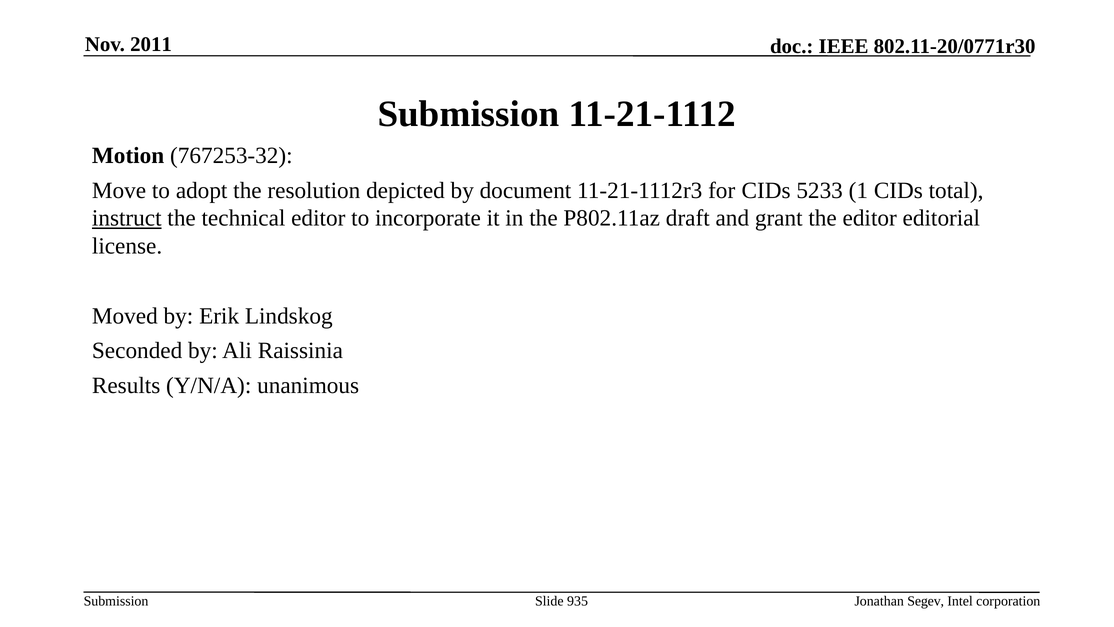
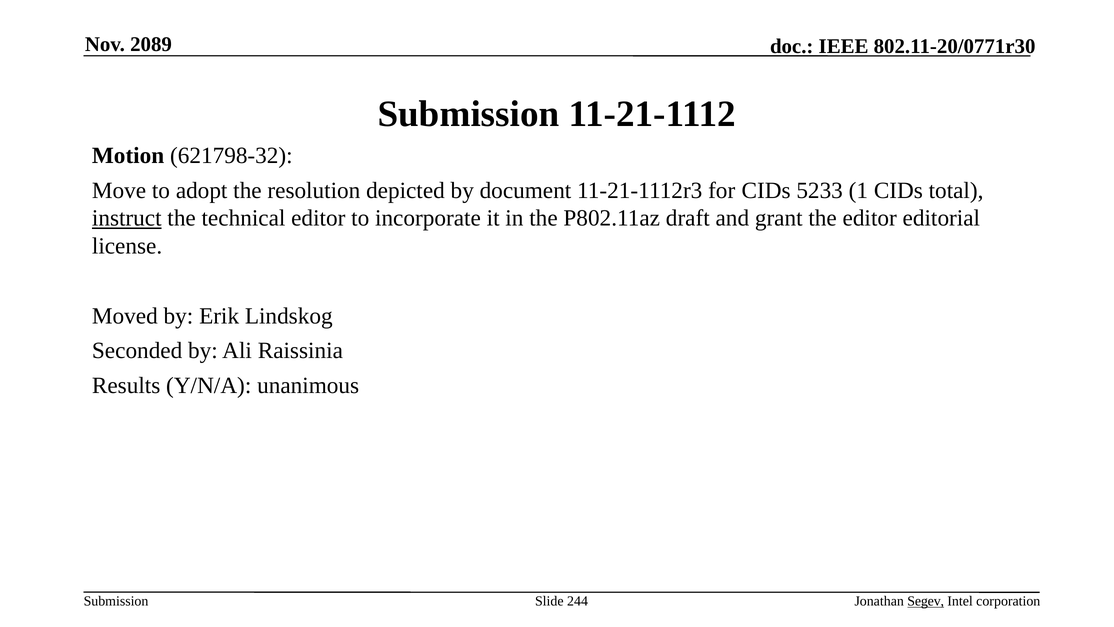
2011: 2011 -> 2089 (151, 44)
767253-32: 767253-32 -> 621798-32 (231, 155)
935: 935 -> 244 (578, 601)
Segev underline: none -> present (926, 601)
